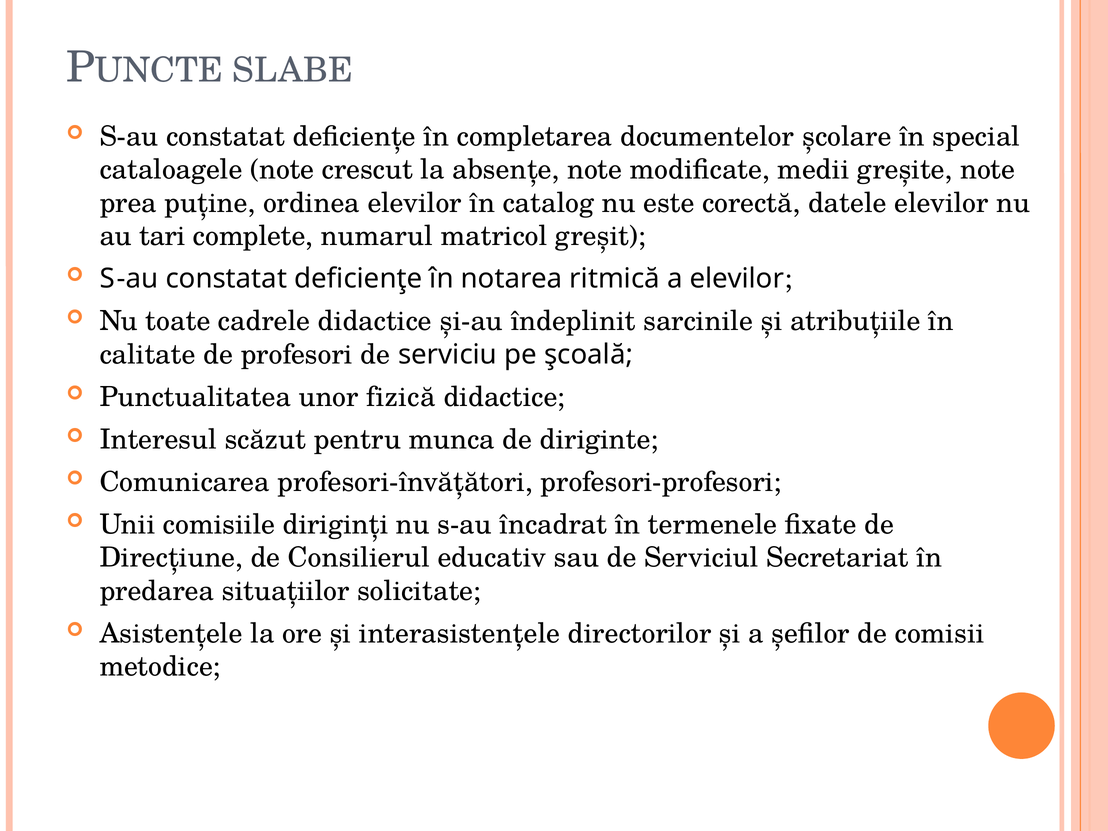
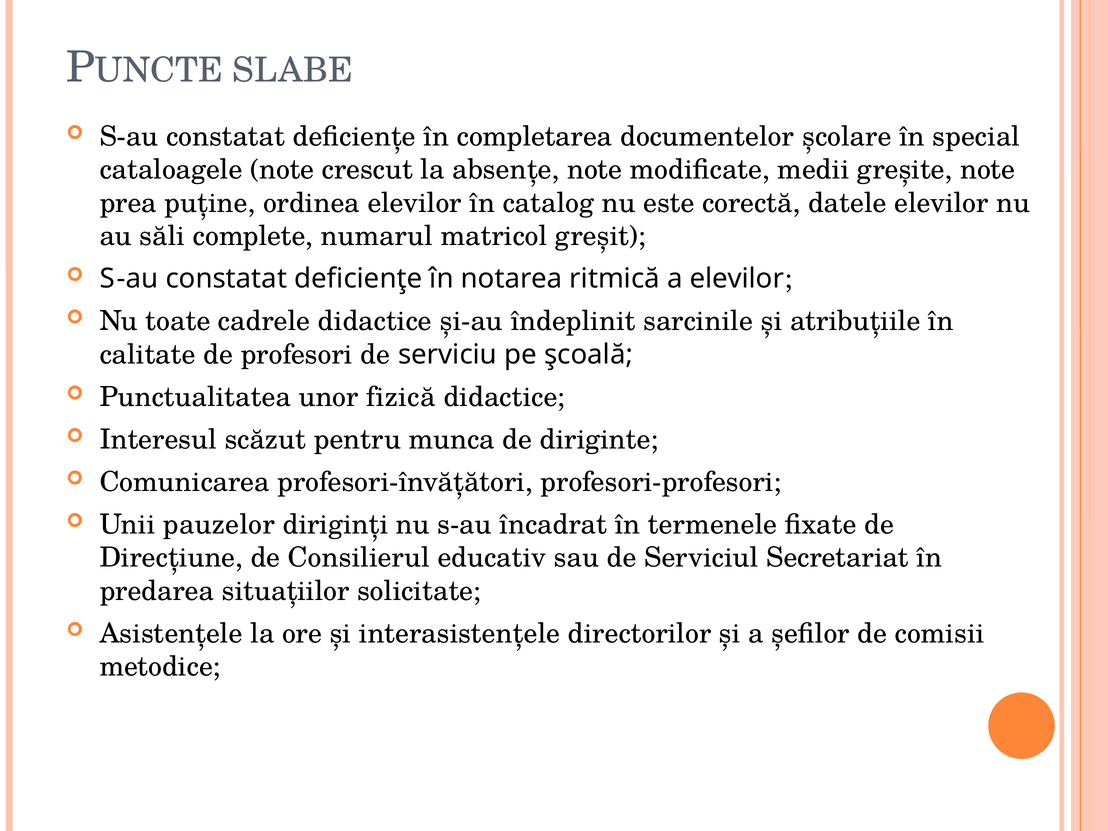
tari: tari -> săli (162, 236)
comisiile: comisiile -> pauzelor (219, 524)
